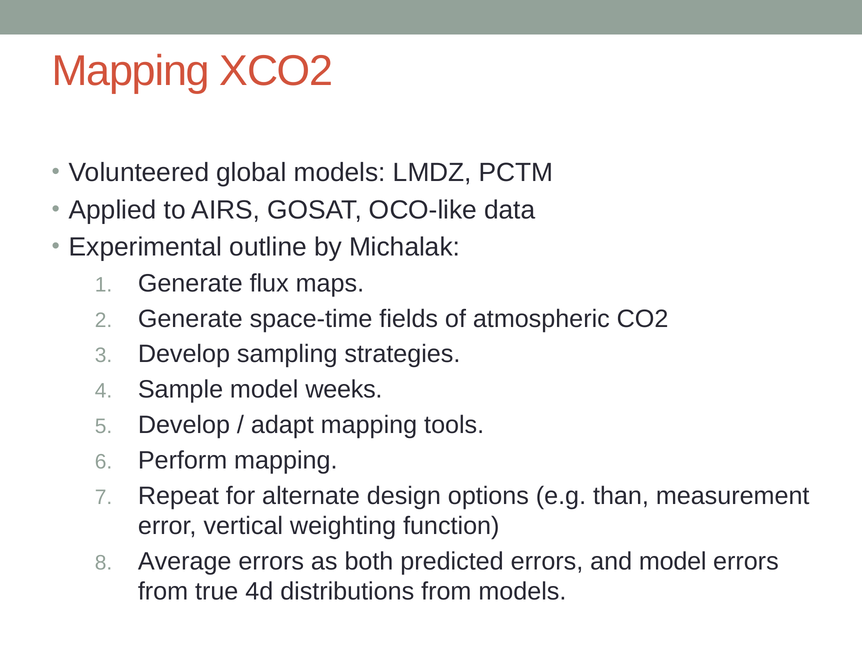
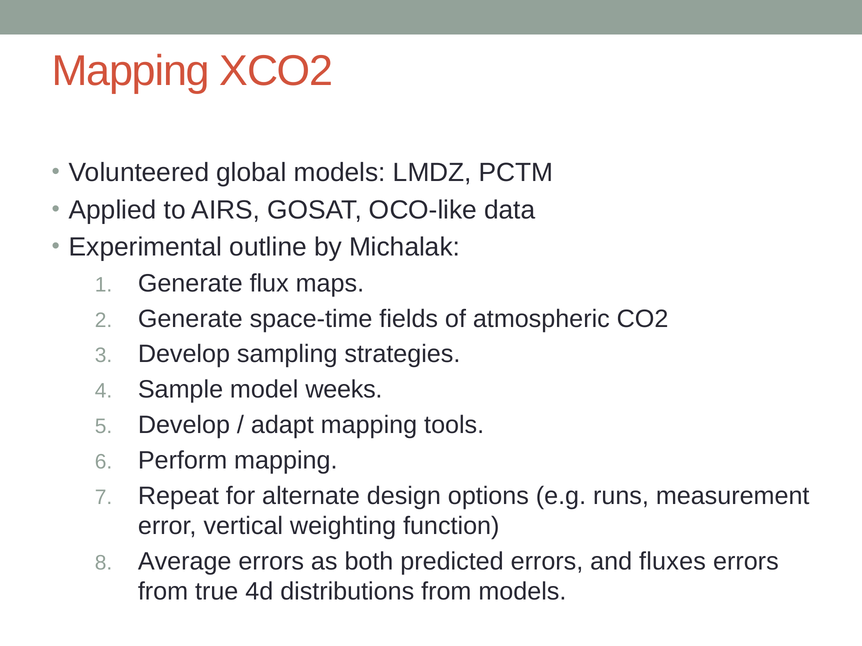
than: than -> runs (621, 496)
and model: model -> fluxes (672, 562)
